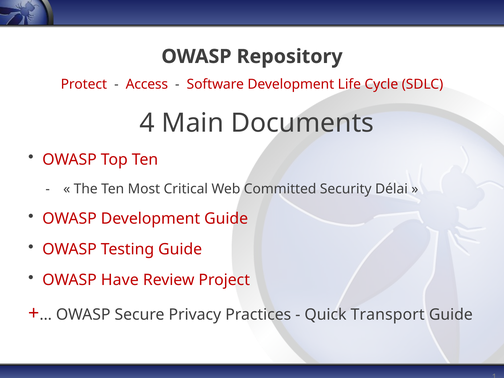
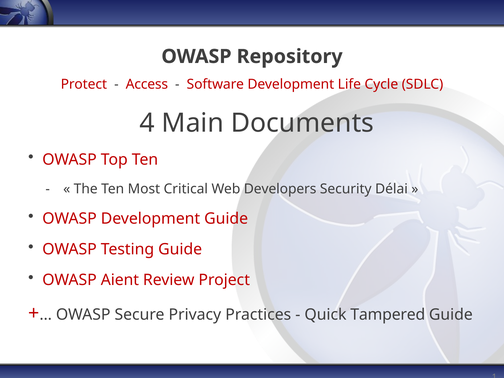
Committed: Committed -> Developers (280, 189)
Have: Have -> Aient (120, 280)
Transport: Transport -> Tampered (388, 315)
